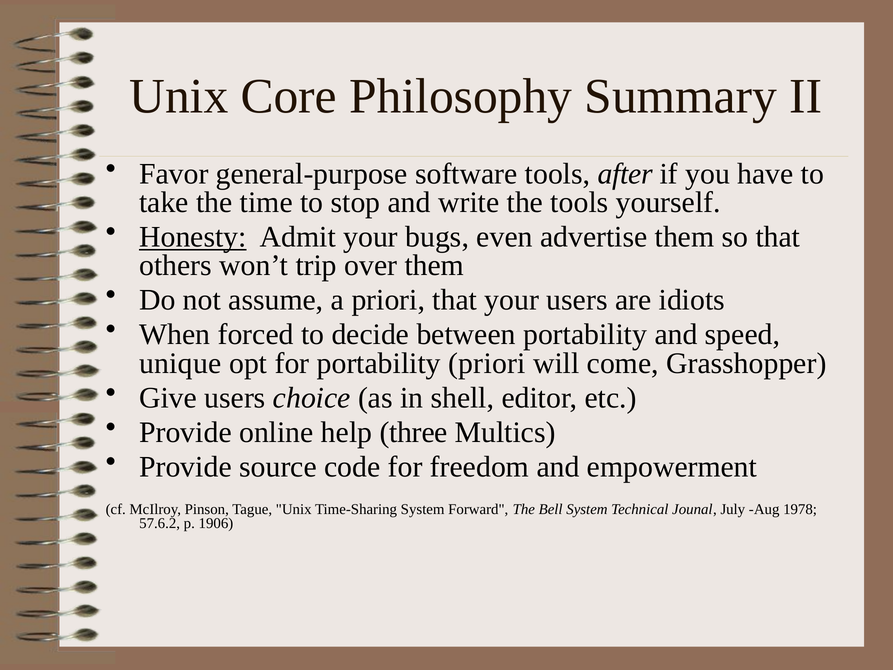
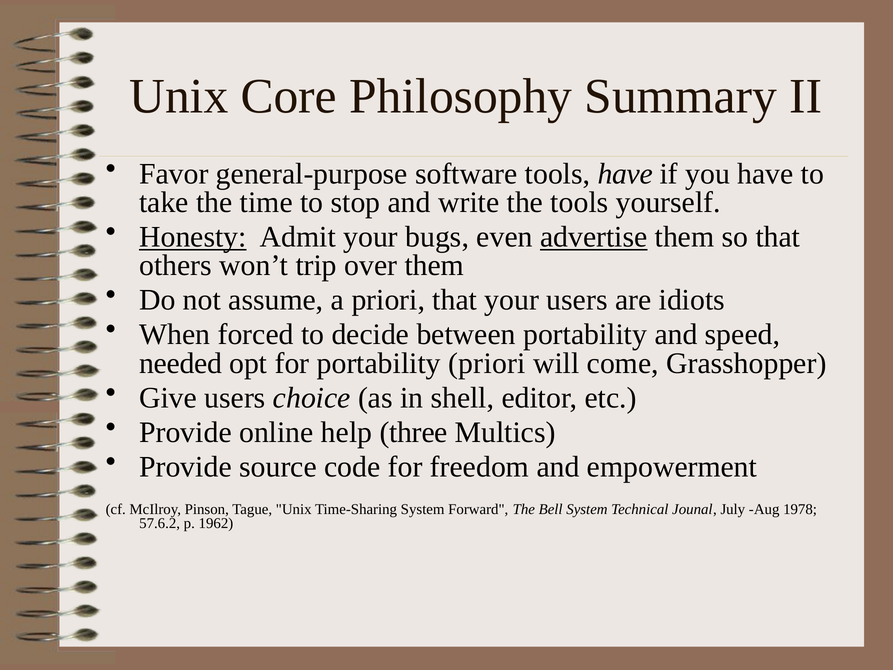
tools after: after -> have (625, 174)
advertise underline: none -> present (594, 237)
unique: unique -> needed (181, 363)
1906: 1906 -> 1962 (216, 523)
